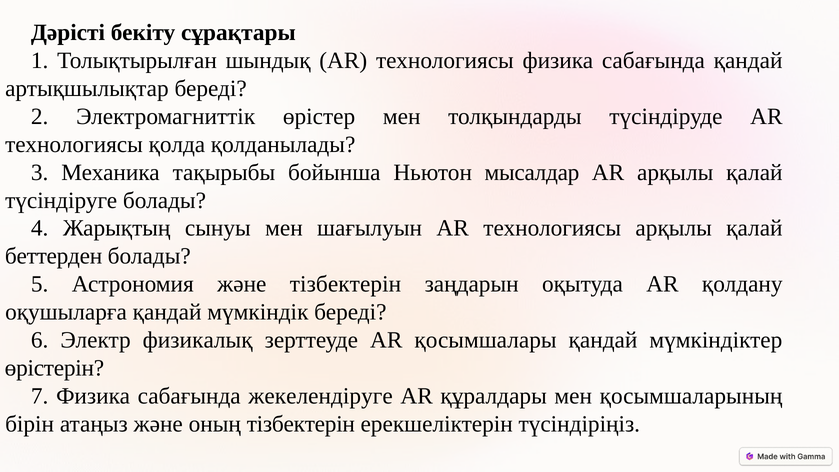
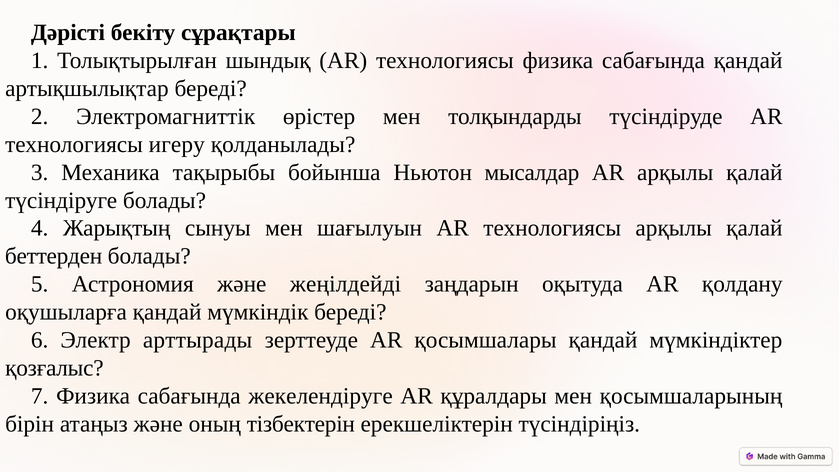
қолда: қолда -> игеру (177, 144)
және тізбектерін: тізбектерін -> жеңілдейді (345, 284)
физикалық: физикалық -> арттырады (198, 340)
өрістерін: өрістерін -> қозғалыс (54, 368)
